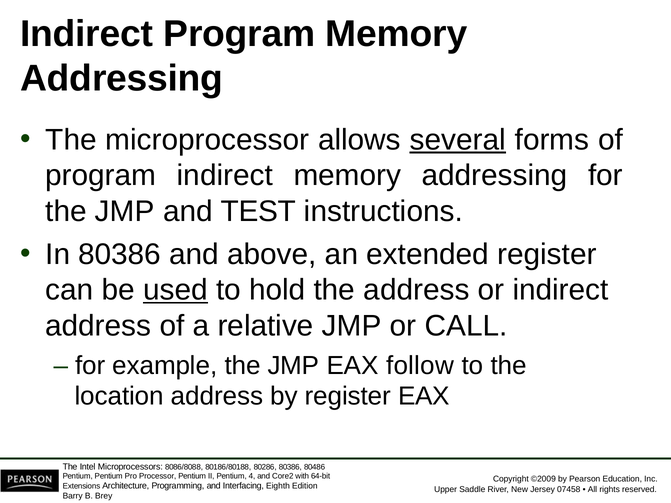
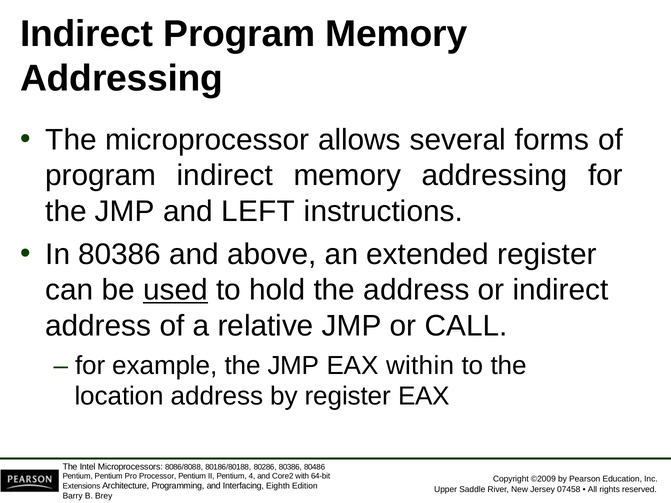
several underline: present -> none (458, 140)
TEST: TEST -> LEFT (258, 211)
follow: follow -> within (420, 366)
